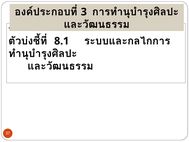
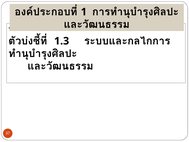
3: 3 -> 1 (84, 12)
8.1: 8.1 -> 1.3 (62, 41)
